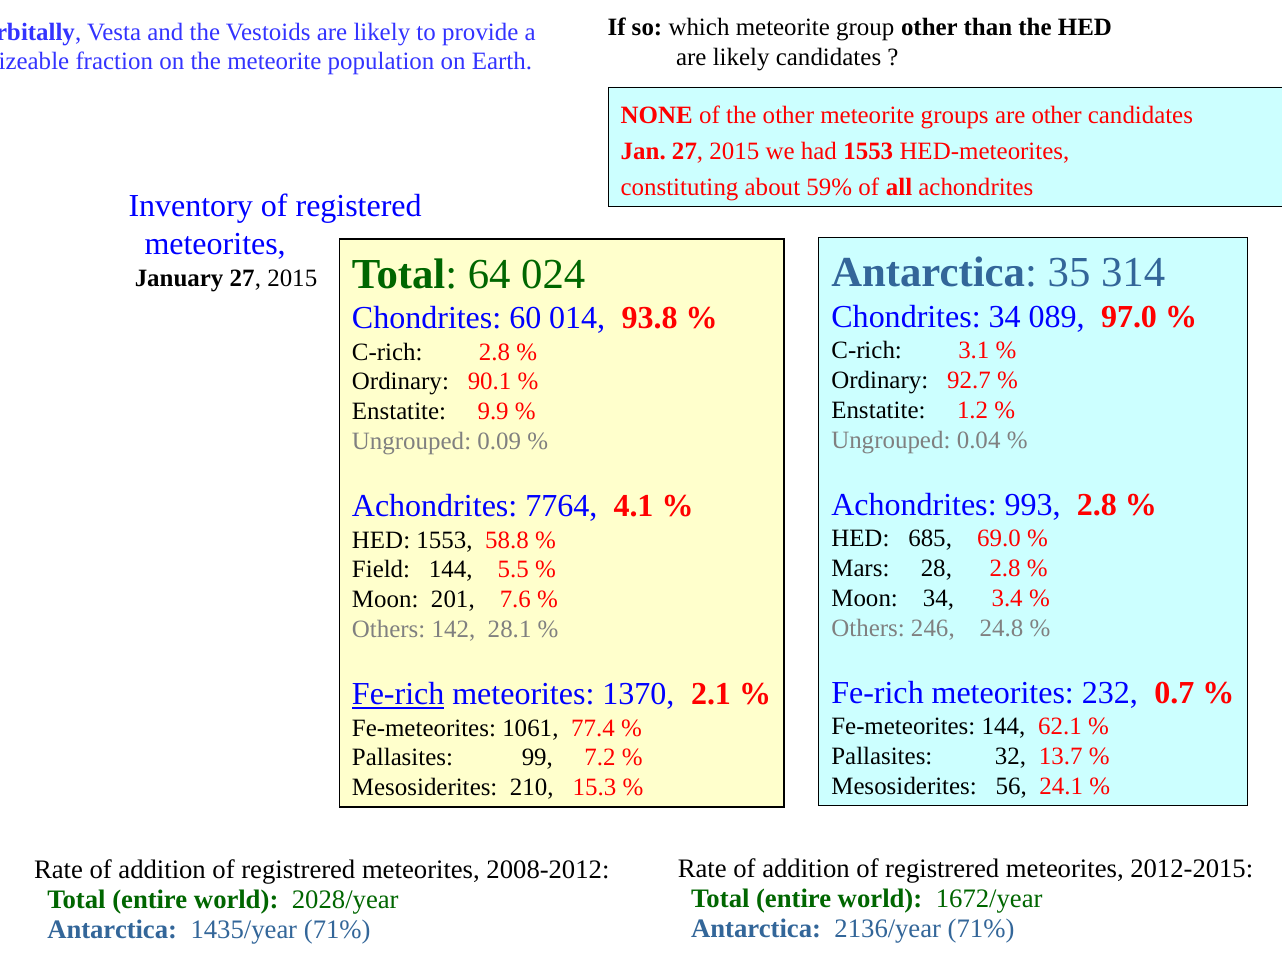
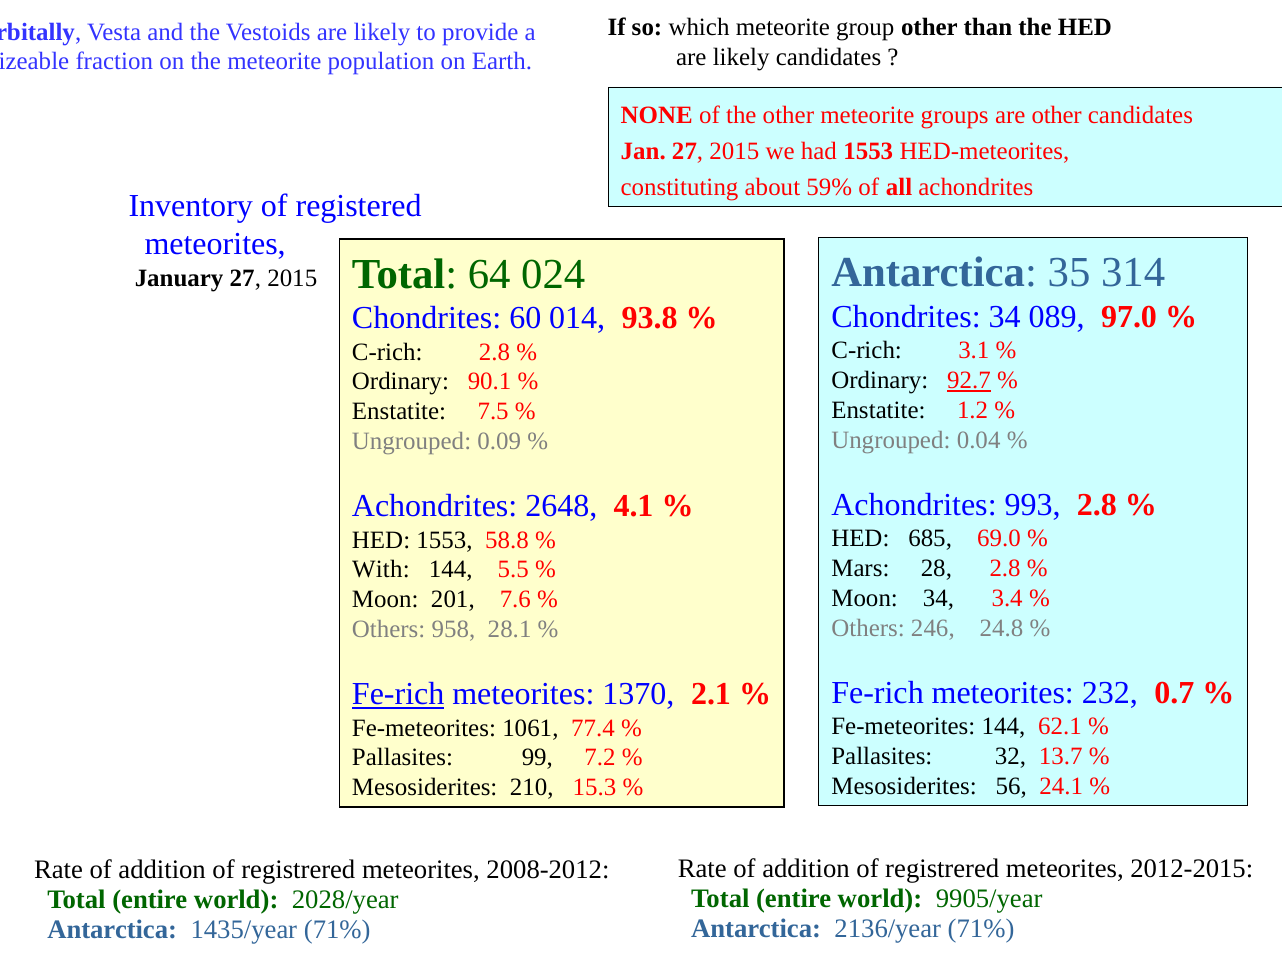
92.7 underline: none -> present (969, 380)
9.9: 9.9 -> 7.5 (493, 412)
7764: 7764 -> 2648 (561, 506)
Field: Field -> With (381, 570)
142: 142 -> 958 (453, 630)
1672/year: 1672/year -> 9905/year (989, 899)
